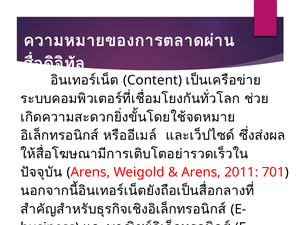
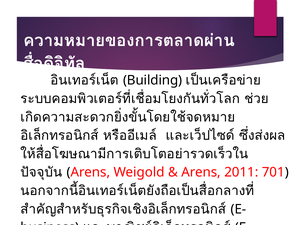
Content: Content -> Building (153, 80)
